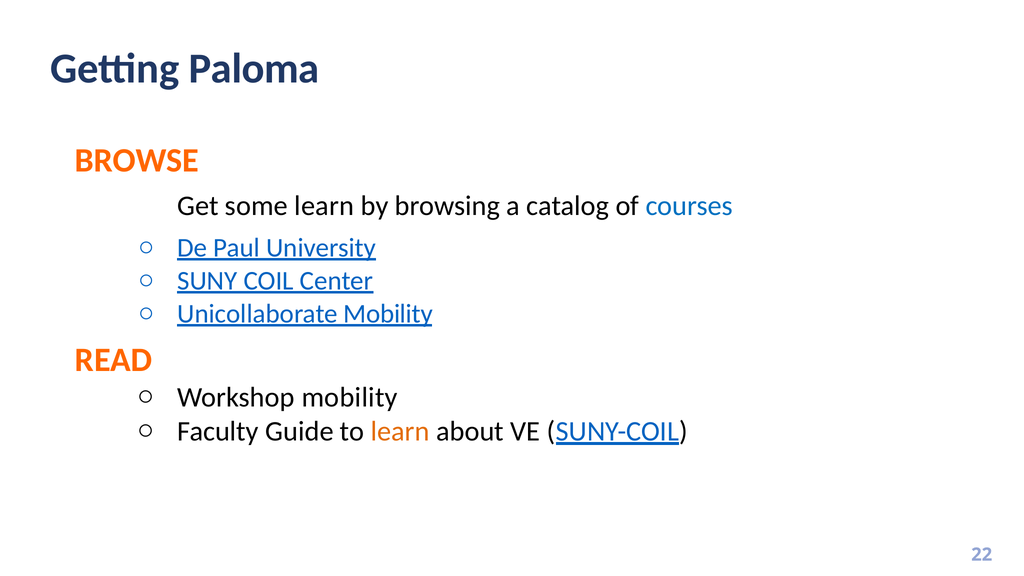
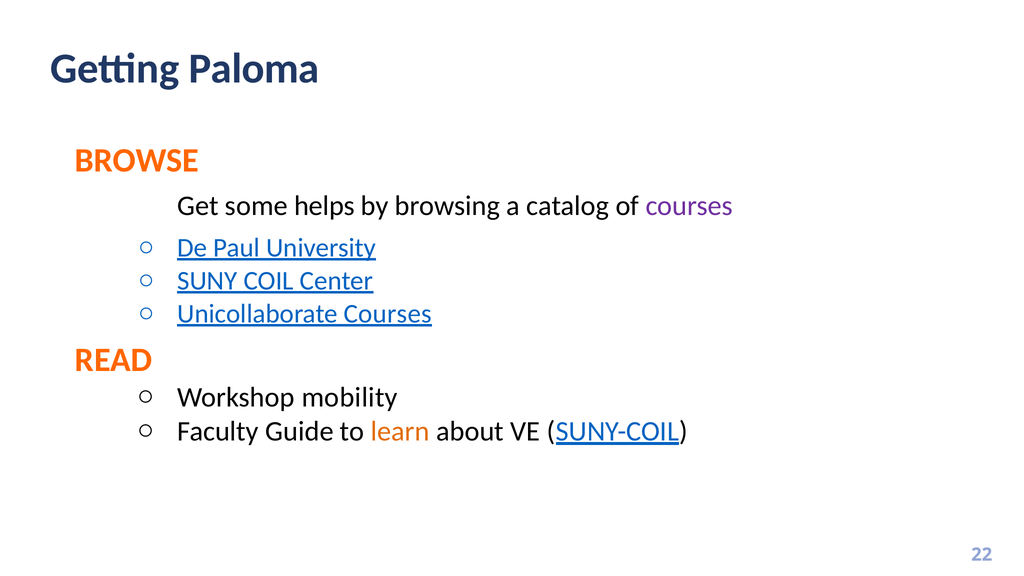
some learn: learn -> helps (324, 206)
courses colour: blue -> purple (689, 206)
Unicollaborate Mobility: Mobility -> Courses (388, 314)
